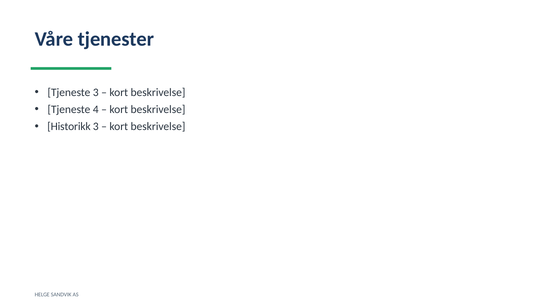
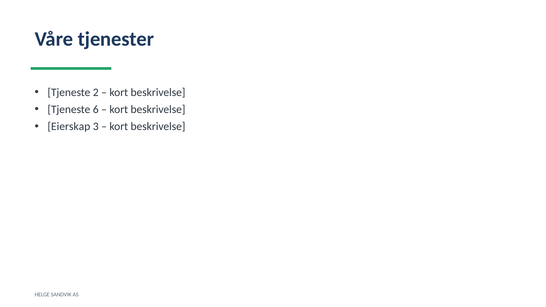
Tjeneste 3: 3 -> 2 (96, 92)
4: 4 -> 6 (96, 110)
Historikk: Historikk -> Eierskap (69, 127)
